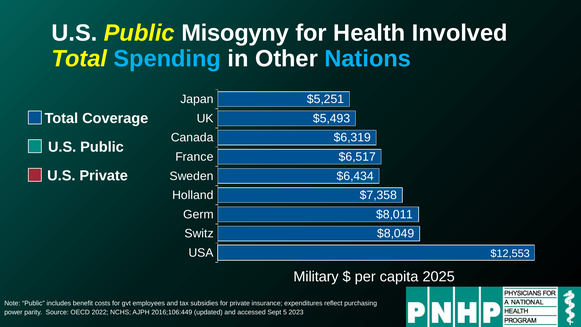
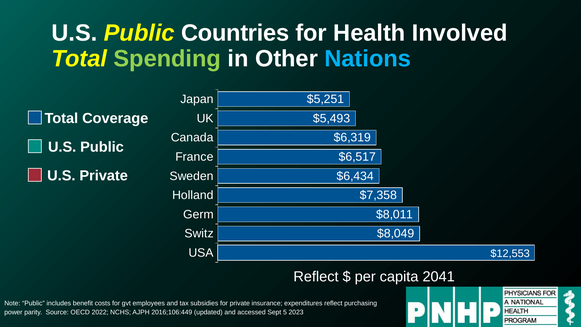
Misogyny: Misogyny -> Countries (235, 33)
Spending colour: light blue -> light green (167, 59)
Military: Military -> Reflect (316, 277)
2025: 2025 -> 2041 (439, 277)
